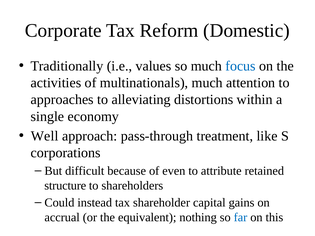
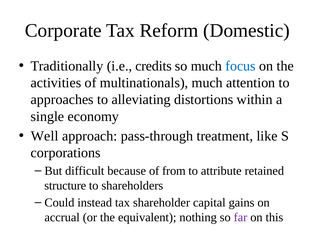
values: values -> credits (153, 66)
even: even -> from (174, 171)
far colour: blue -> purple (241, 218)
